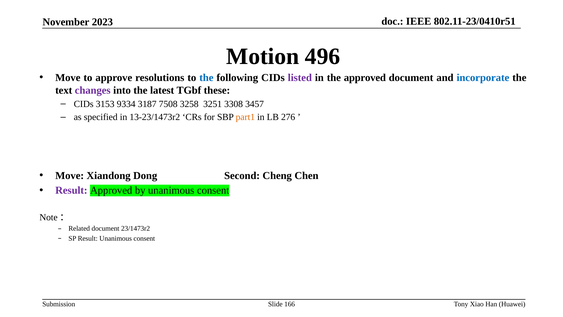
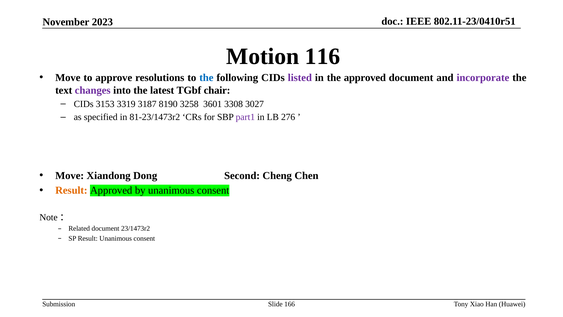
496: 496 -> 116 (323, 57)
incorporate colour: blue -> purple (483, 77)
these: these -> chair (217, 90)
9334: 9334 -> 3319 (126, 104)
7508: 7508 -> 8190 (168, 104)
3251: 3251 -> 3601 (213, 104)
3457: 3457 -> 3027 (255, 104)
13-23/1473r2: 13-23/1473r2 -> 81-23/1473r2 (155, 117)
part1 colour: orange -> purple (245, 117)
Result colour: purple -> orange (71, 190)
